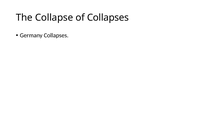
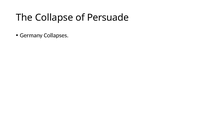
of Collapses: Collapses -> Persuade (108, 18)
